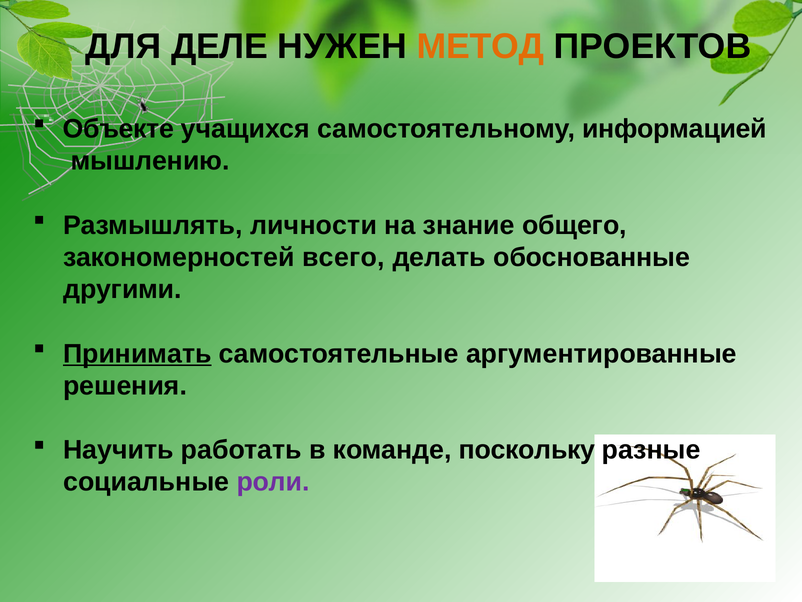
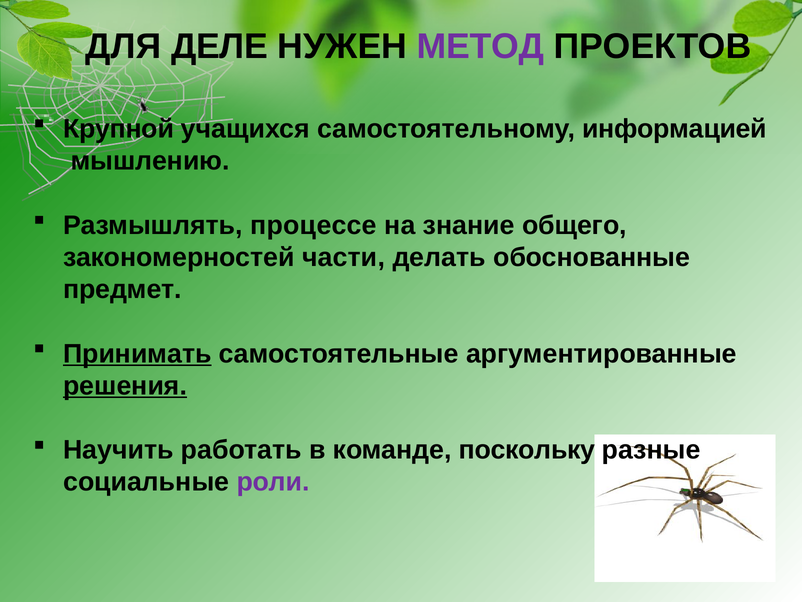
МЕТОД colour: orange -> purple (481, 47)
Объекте: Объекте -> Крупной (118, 129)
личности: личности -> процессе (314, 225)
всего: всего -> части (343, 257)
другими: другими -> предмет (122, 289)
решения underline: none -> present (125, 386)
